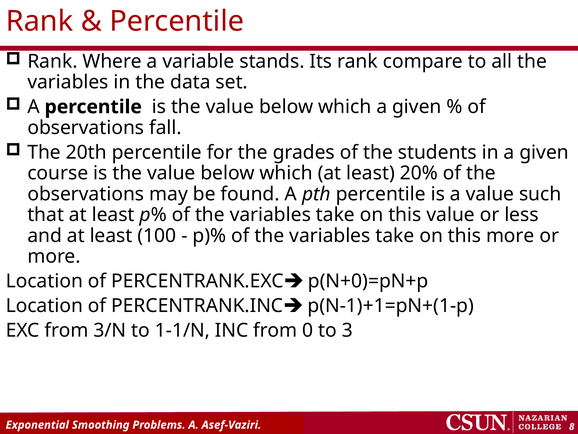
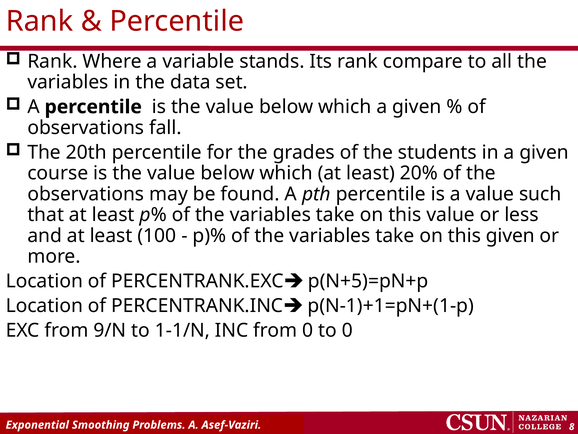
this more: more -> given (510, 235)
p(N+0)=pN+p: p(N+0)=pN+p -> p(N+5)=pN+p (368, 281)
3/N: 3/N -> 9/N (110, 330)
to 3: 3 -> 0 (347, 330)
